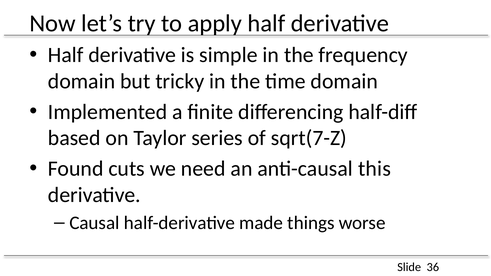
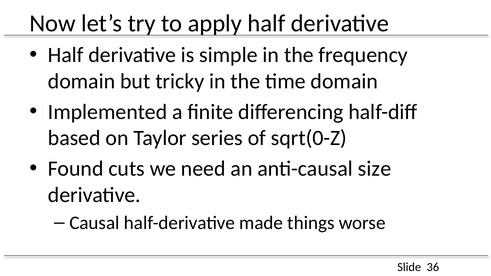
sqrt(7-Z: sqrt(7-Z -> sqrt(0-Z (309, 138)
this: this -> size (375, 169)
